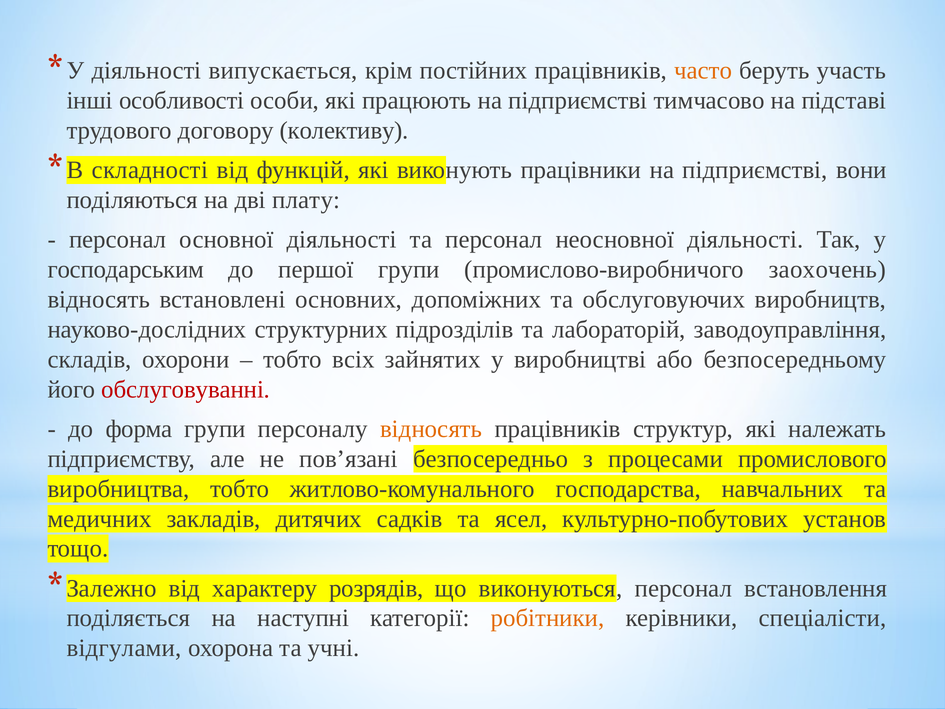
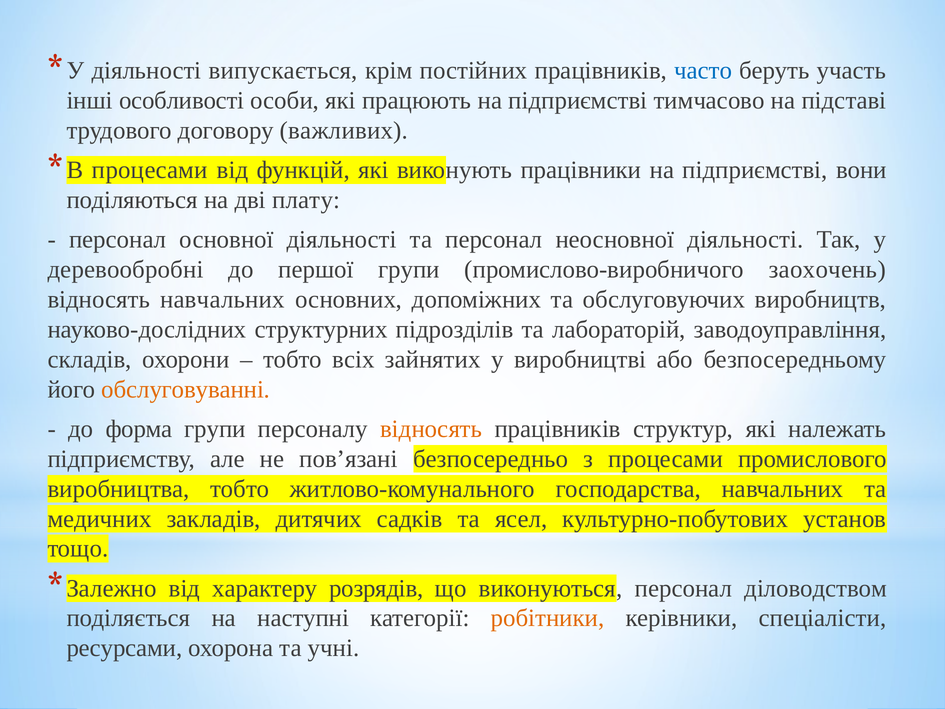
часто colour: orange -> blue (703, 71)
колективу: колективу -> важливих (344, 131)
складності: складності -> процесами (150, 170)
господарським: господарським -> деревообробні (126, 270)
відносять встановлені: встановлені -> навчальних (222, 299)
обслуговуванні colour: red -> orange (186, 389)
встановлення: встановлення -> діловодством (816, 588)
відгулами: відгулами -> ресурсами (124, 648)
